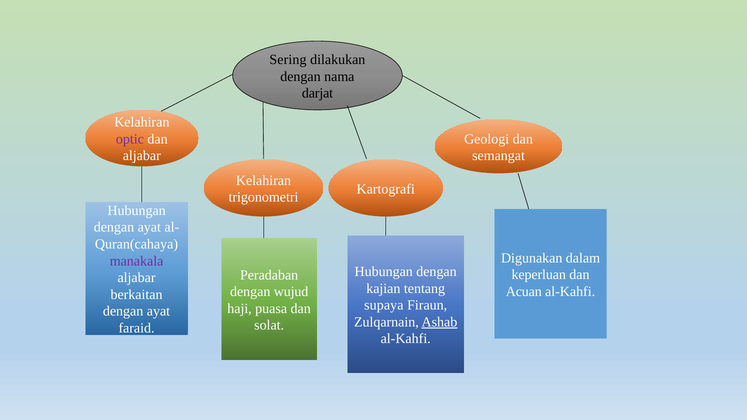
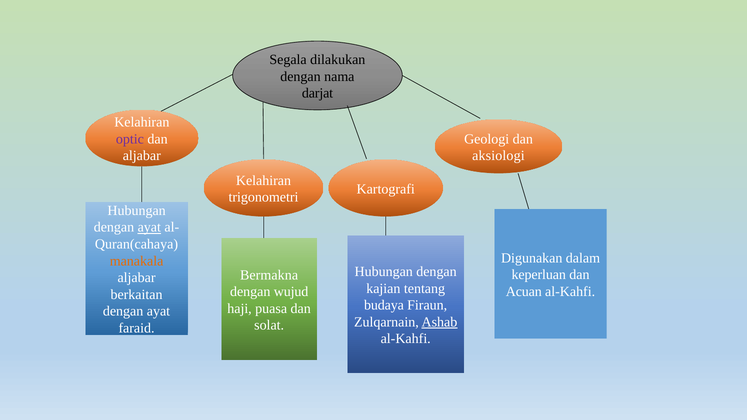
Sering: Sering -> Segala (288, 60)
semangat: semangat -> aksiologi (498, 156)
ayat underline: none -> present (149, 227)
manakala colour: purple -> orange (137, 261)
Peradaban: Peradaban -> Bermakna (269, 275)
supaya: supaya -> budaya (384, 305)
